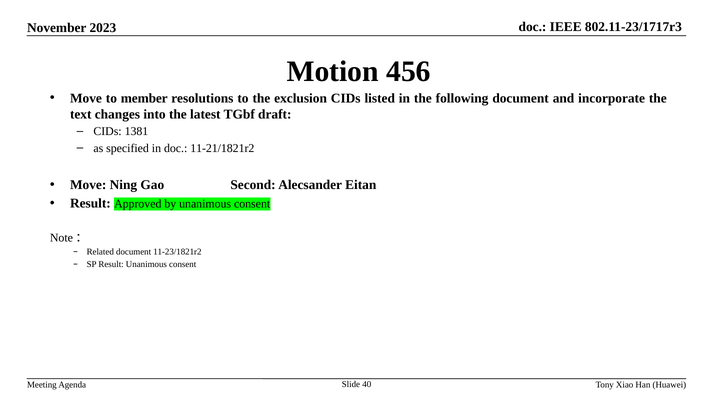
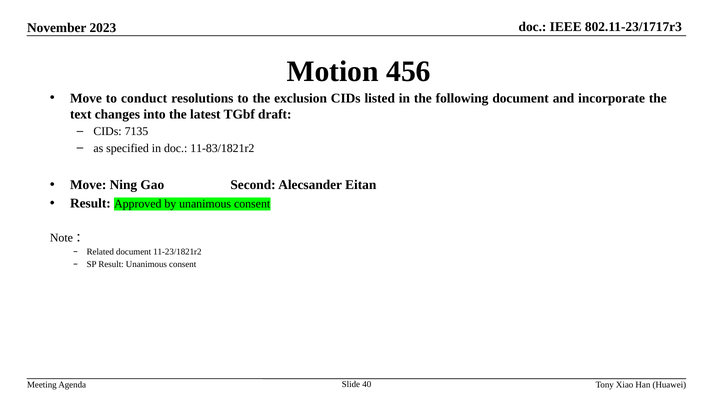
member: member -> conduct (144, 98)
1381: 1381 -> 7135 (136, 132)
11-21/1821r2: 11-21/1821r2 -> 11-83/1821r2 (222, 148)
